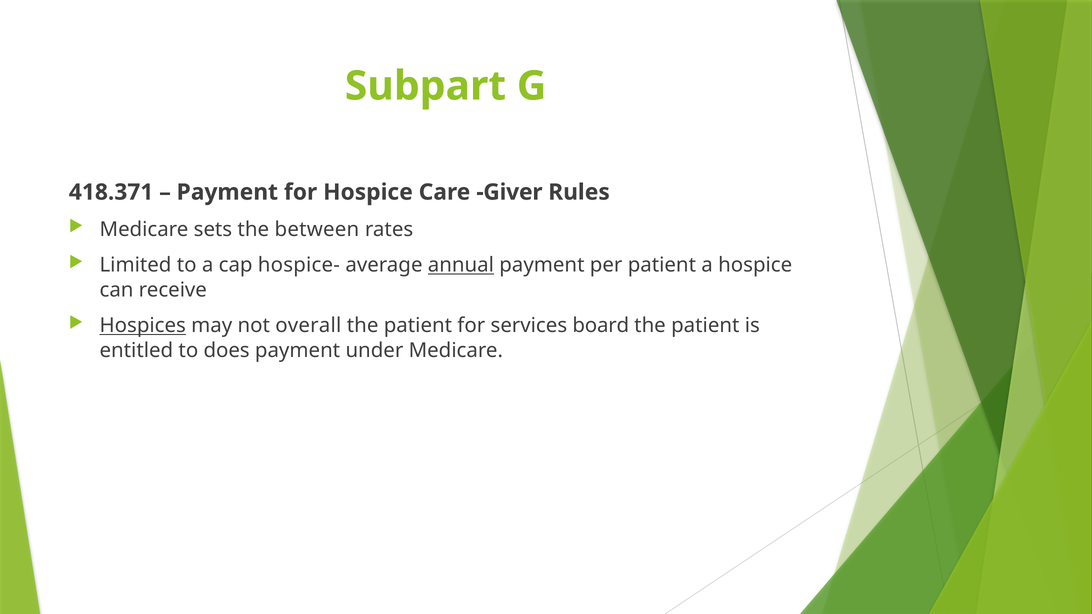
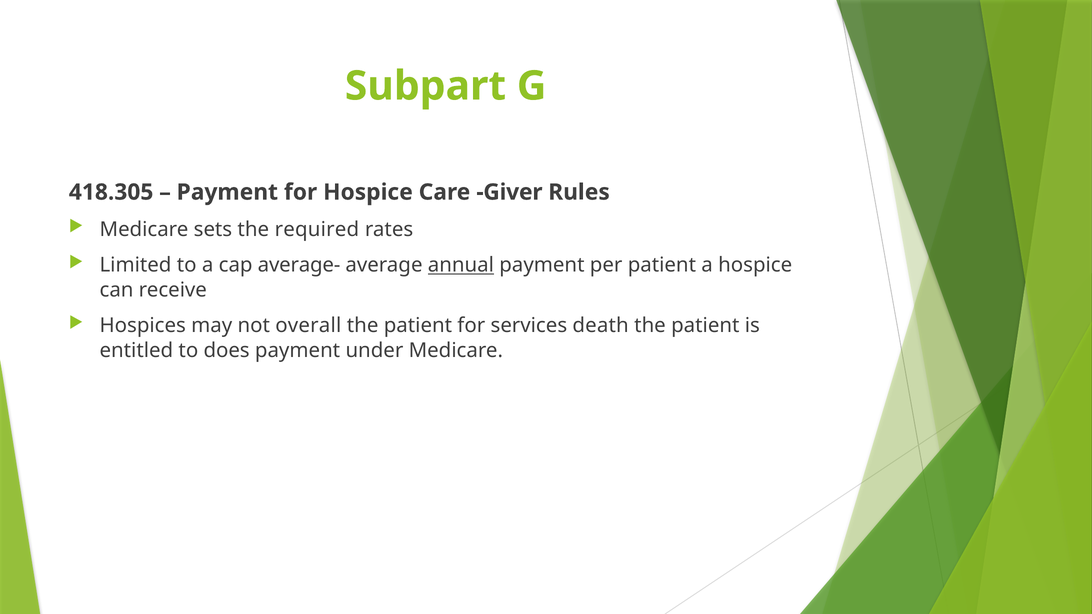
418.371: 418.371 -> 418.305 (111, 192)
between: between -> required (317, 229)
hospice-: hospice- -> average- (299, 265)
Hospices underline: present -> none (143, 326)
board: board -> death (601, 326)
